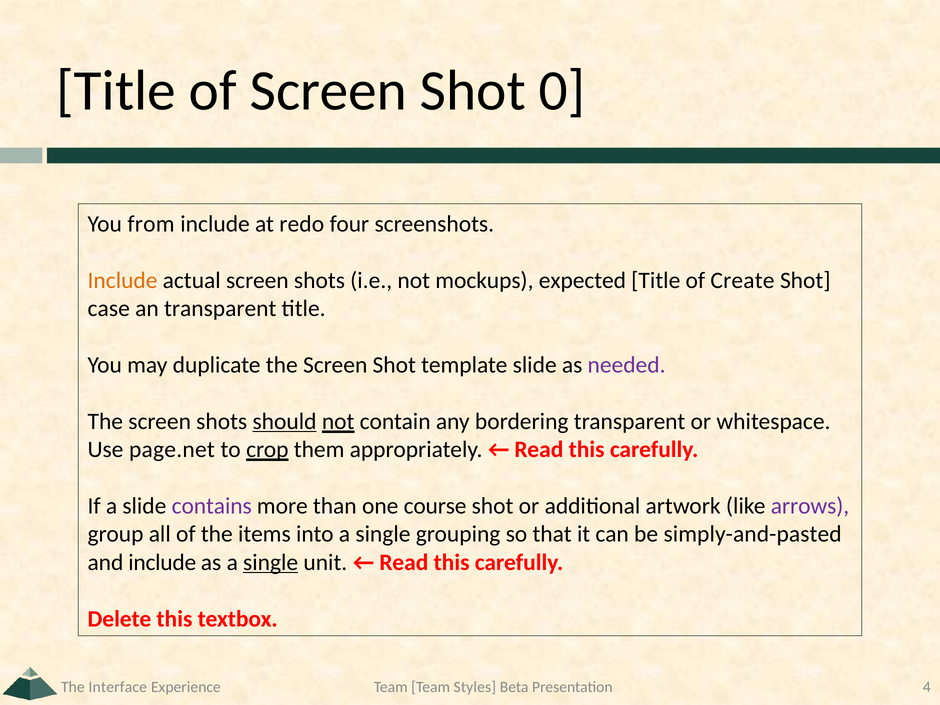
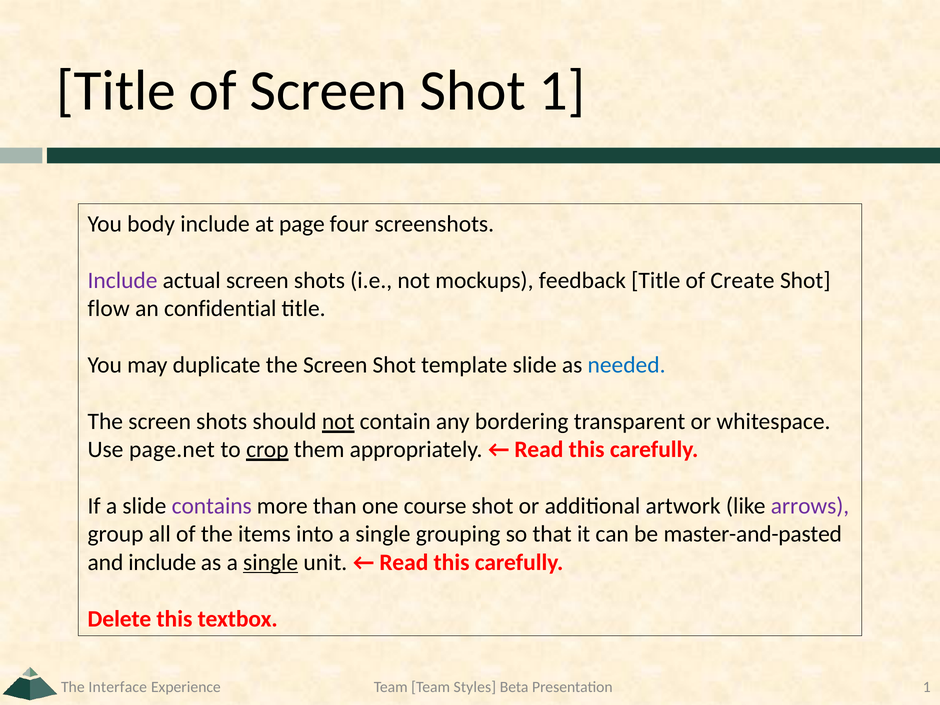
Shot 0: 0 -> 1 (562, 91)
from: from -> body (151, 224)
redo: redo -> page (302, 224)
Include colour: orange -> purple (123, 280)
expected: expected -> feedback (582, 280)
case: case -> flow (109, 309)
an transparent: transparent -> confidential (220, 309)
needed colour: purple -> blue (627, 365)
should underline: present -> none (285, 421)
simply-and-pasted: simply-and-pasted -> master-and-pasted (753, 534)
Presentation 4: 4 -> 1 (927, 687)
